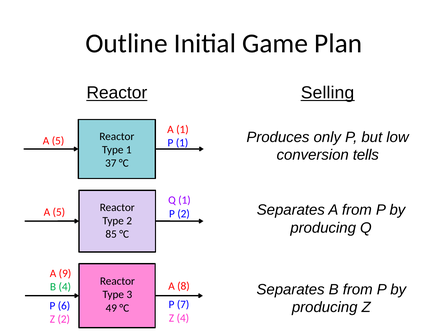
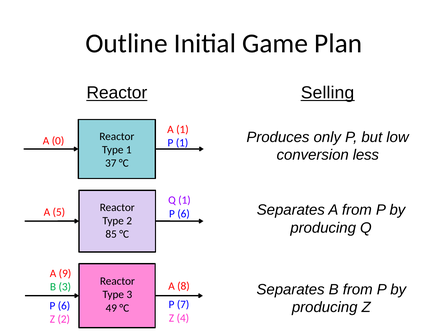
5: 5 -> 0 (58, 141)
tells: tells -> less (366, 155)
2: 2 -> 6 (184, 214)
B 4: 4 -> 3 (65, 287)
